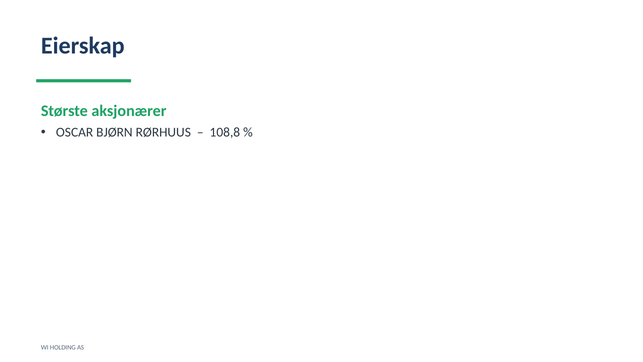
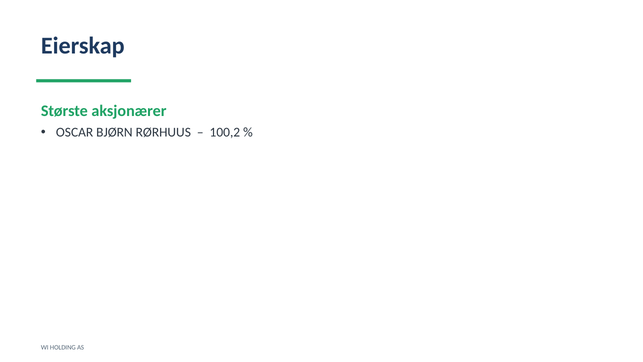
108,8: 108,8 -> 100,2 (225, 132)
